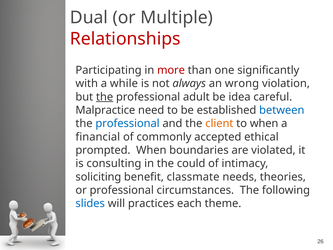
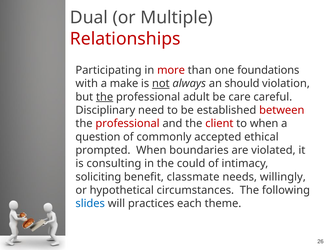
significantly: significantly -> foundations (268, 70)
while: while -> make (124, 83)
not underline: none -> present (161, 83)
wrong: wrong -> should (242, 83)
idea: idea -> care (240, 97)
Malpractice: Malpractice -> Disciplinary (105, 110)
between colour: blue -> red (282, 110)
professional colour: blue -> red (128, 123)
client colour: orange -> red (219, 123)
financial: financial -> question (98, 137)
theories: theories -> willingly (283, 177)
or professional: professional -> hypothetical (122, 190)
